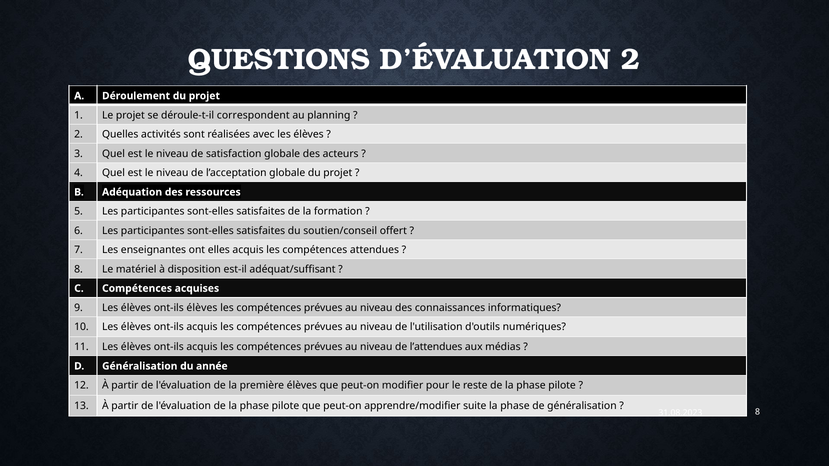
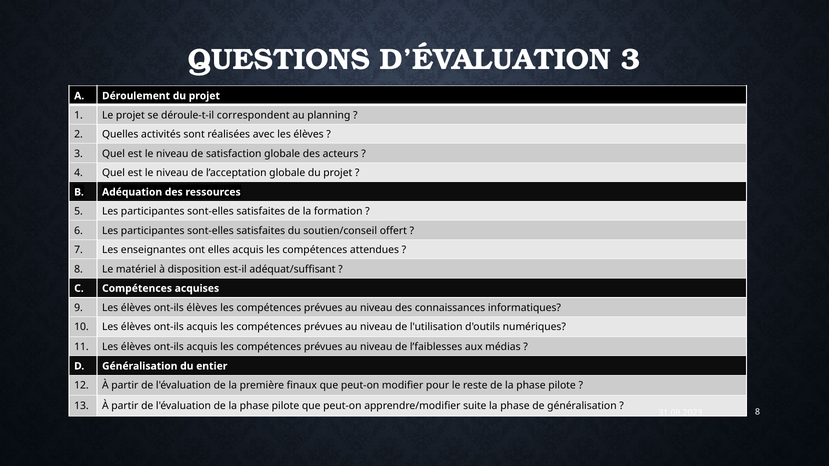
D’ÉVALUATION 2: 2 -> 3 (631, 60)
l’attendues: l’attendues -> l’faiblesses (436, 347)
année: année -> entier (212, 366)
première élèves: élèves -> finaux (302, 386)
